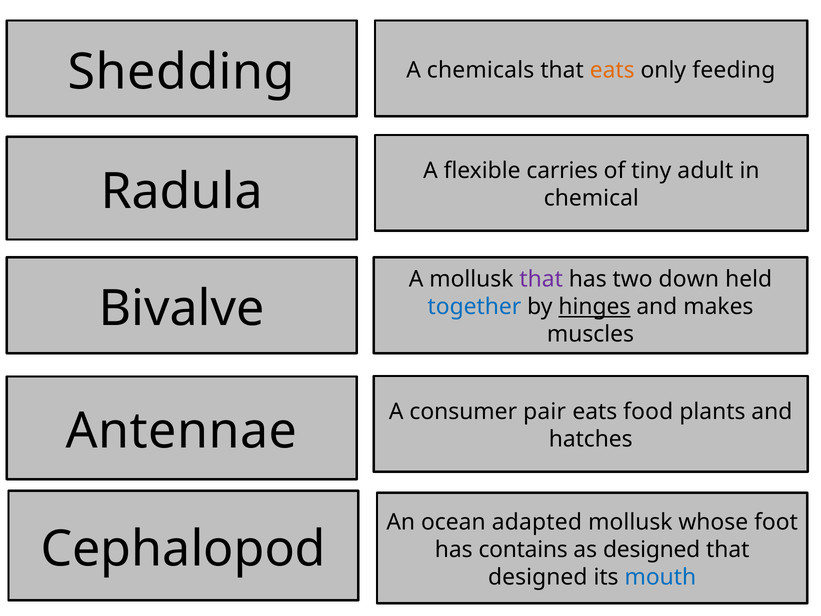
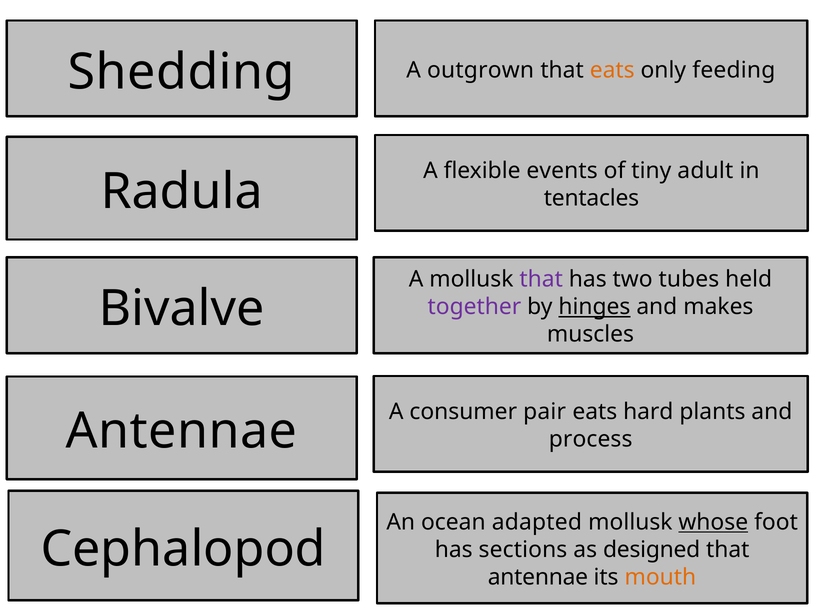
chemicals: chemicals -> outgrown (481, 70)
carries: carries -> events (562, 171)
chemical: chemical -> tentacles (591, 198)
down: down -> tubes (689, 279)
together colour: blue -> purple (474, 307)
food: food -> hard (648, 412)
hatches: hatches -> process (591, 439)
whose underline: none -> present (713, 522)
contains: contains -> sections (523, 549)
designed: designed -> antennae (538, 577)
mouth colour: blue -> orange (660, 577)
